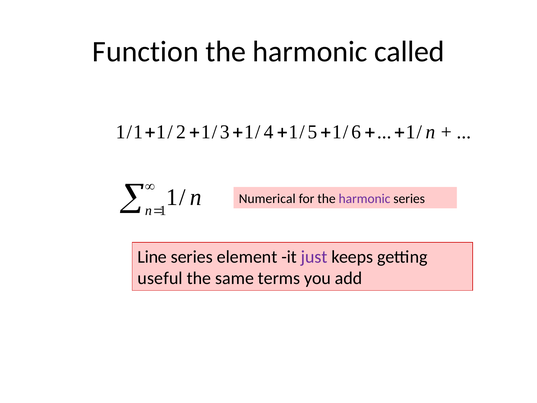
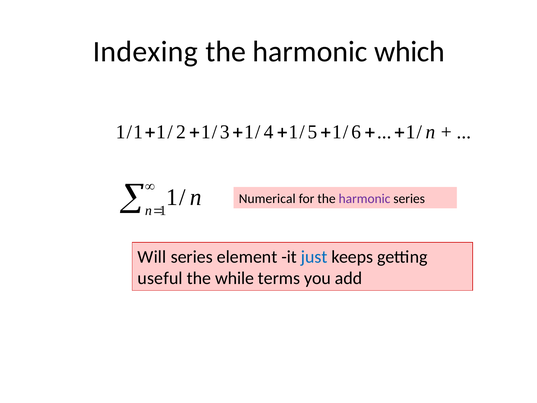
Function: Function -> Indexing (145, 52)
called: called -> which (409, 52)
Line: Line -> Will (152, 257)
just colour: purple -> blue (314, 257)
same: same -> while (235, 278)
